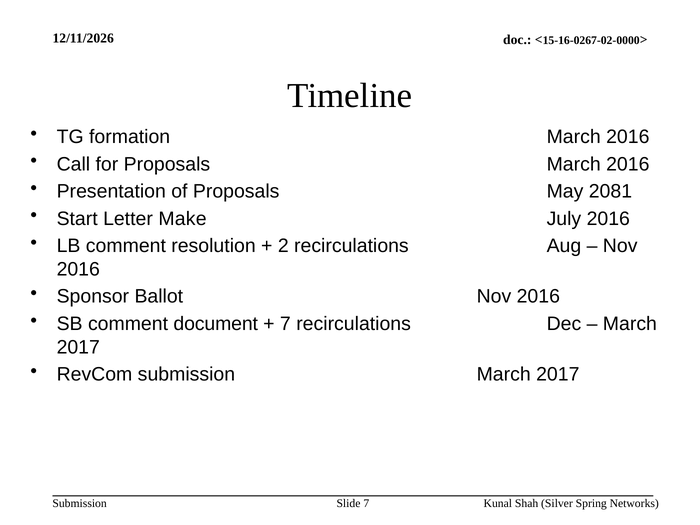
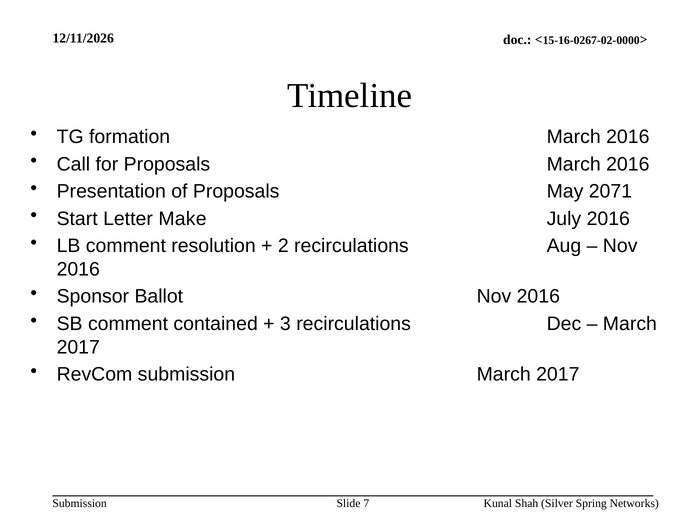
2081: 2081 -> 2071 (610, 191)
document: document -> contained (216, 324)
7: 7 -> 3 (285, 324)
